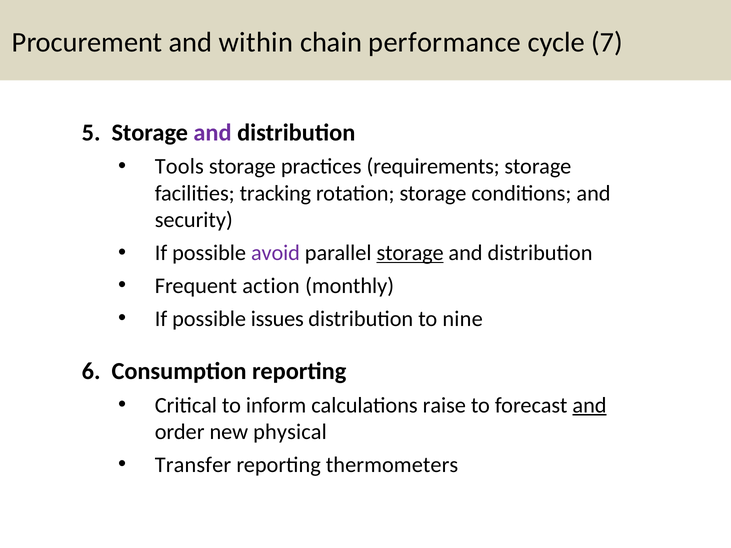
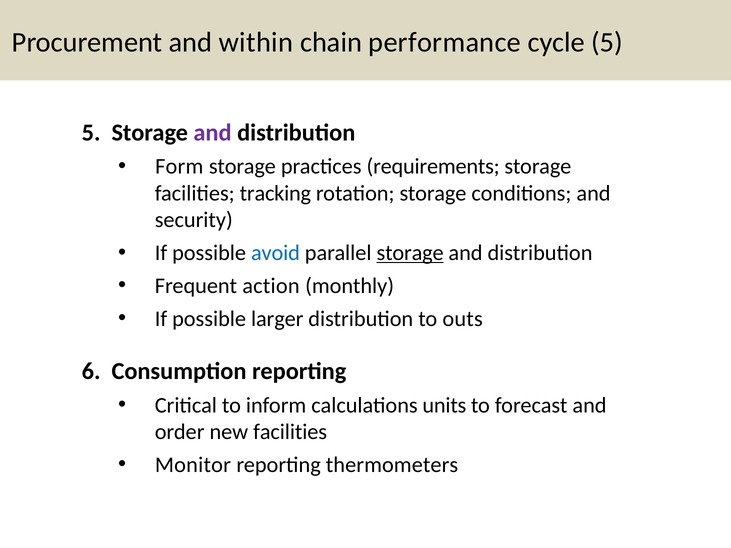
cycle 7: 7 -> 5 (607, 42)
Tools: Tools -> Form (179, 167)
avoid colour: purple -> blue (275, 253)
issues: issues -> larger (277, 319)
nine: nine -> outs (463, 319)
raise: raise -> units (444, 405)
and underline: present -> none (590, 405)
new physical: physical -> facilities (290, 432)
Transfer: Transfer -> Monitor (193, 465)
